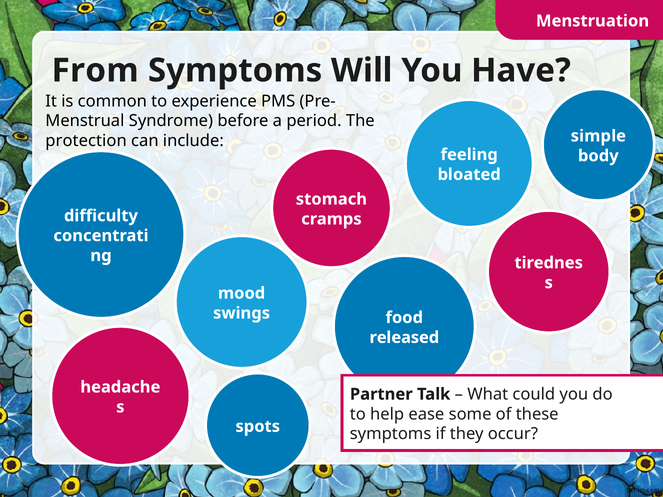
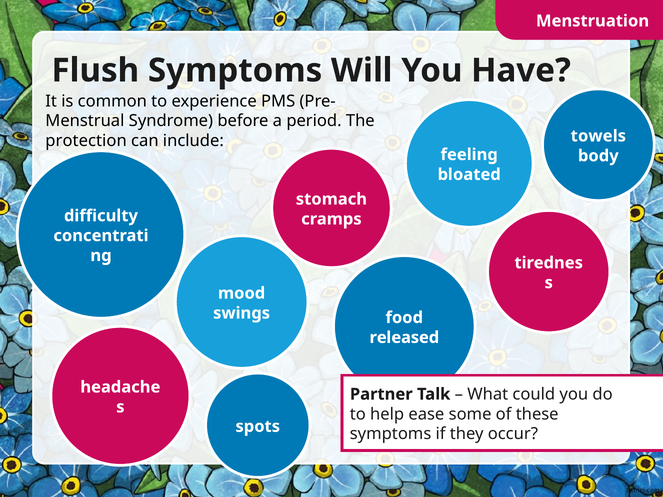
From: From -> Flush (95, 71)
simple: simple -> towels (598, 136)
